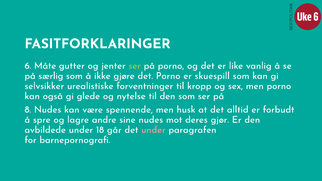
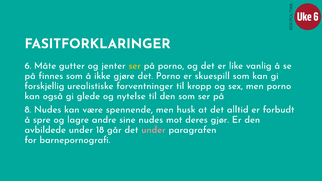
ser colour: light green -> yellow (135, 66)
særlig: særlig -> finnes (51, 76)
selvsikker: selvsikker -> forskjellig (44, 86)
